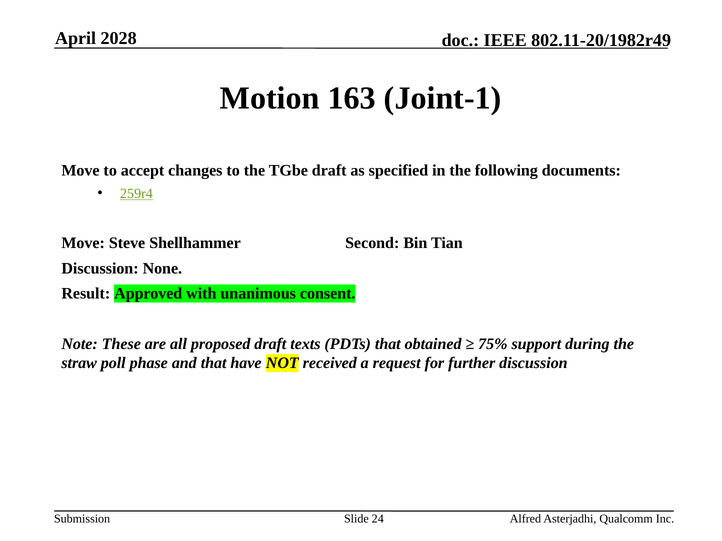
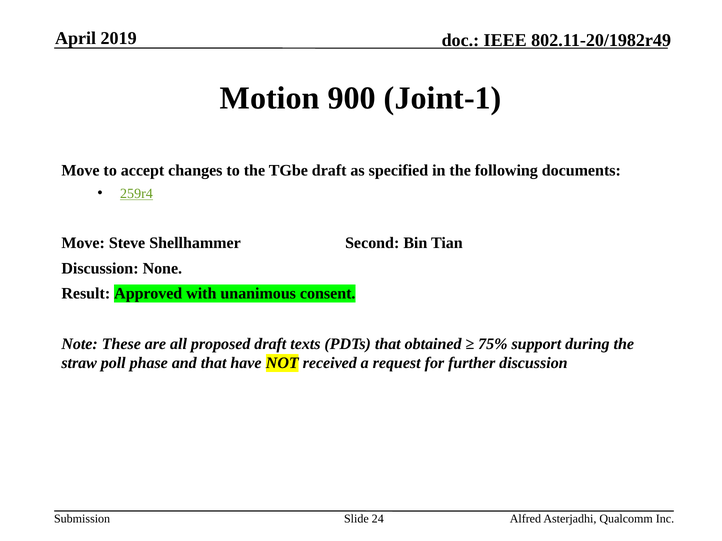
2028: 2028 -> 2019 (119, 38)
163: 163 -> 900 (352, 98)
